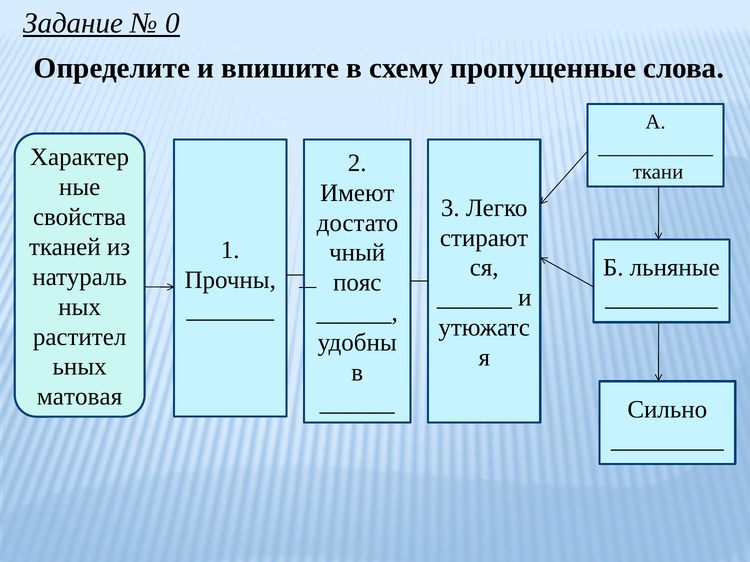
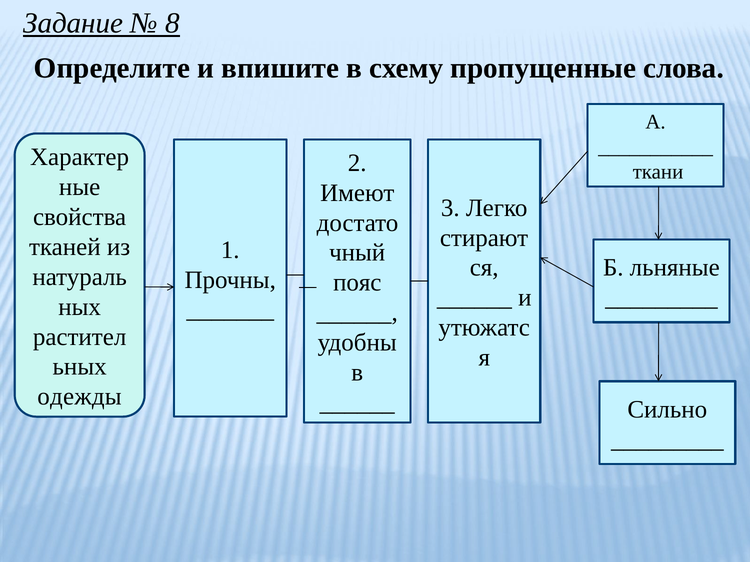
0: 0 -> 8 (172, 23)
матовая: матовая -> одежды (80, 397)
